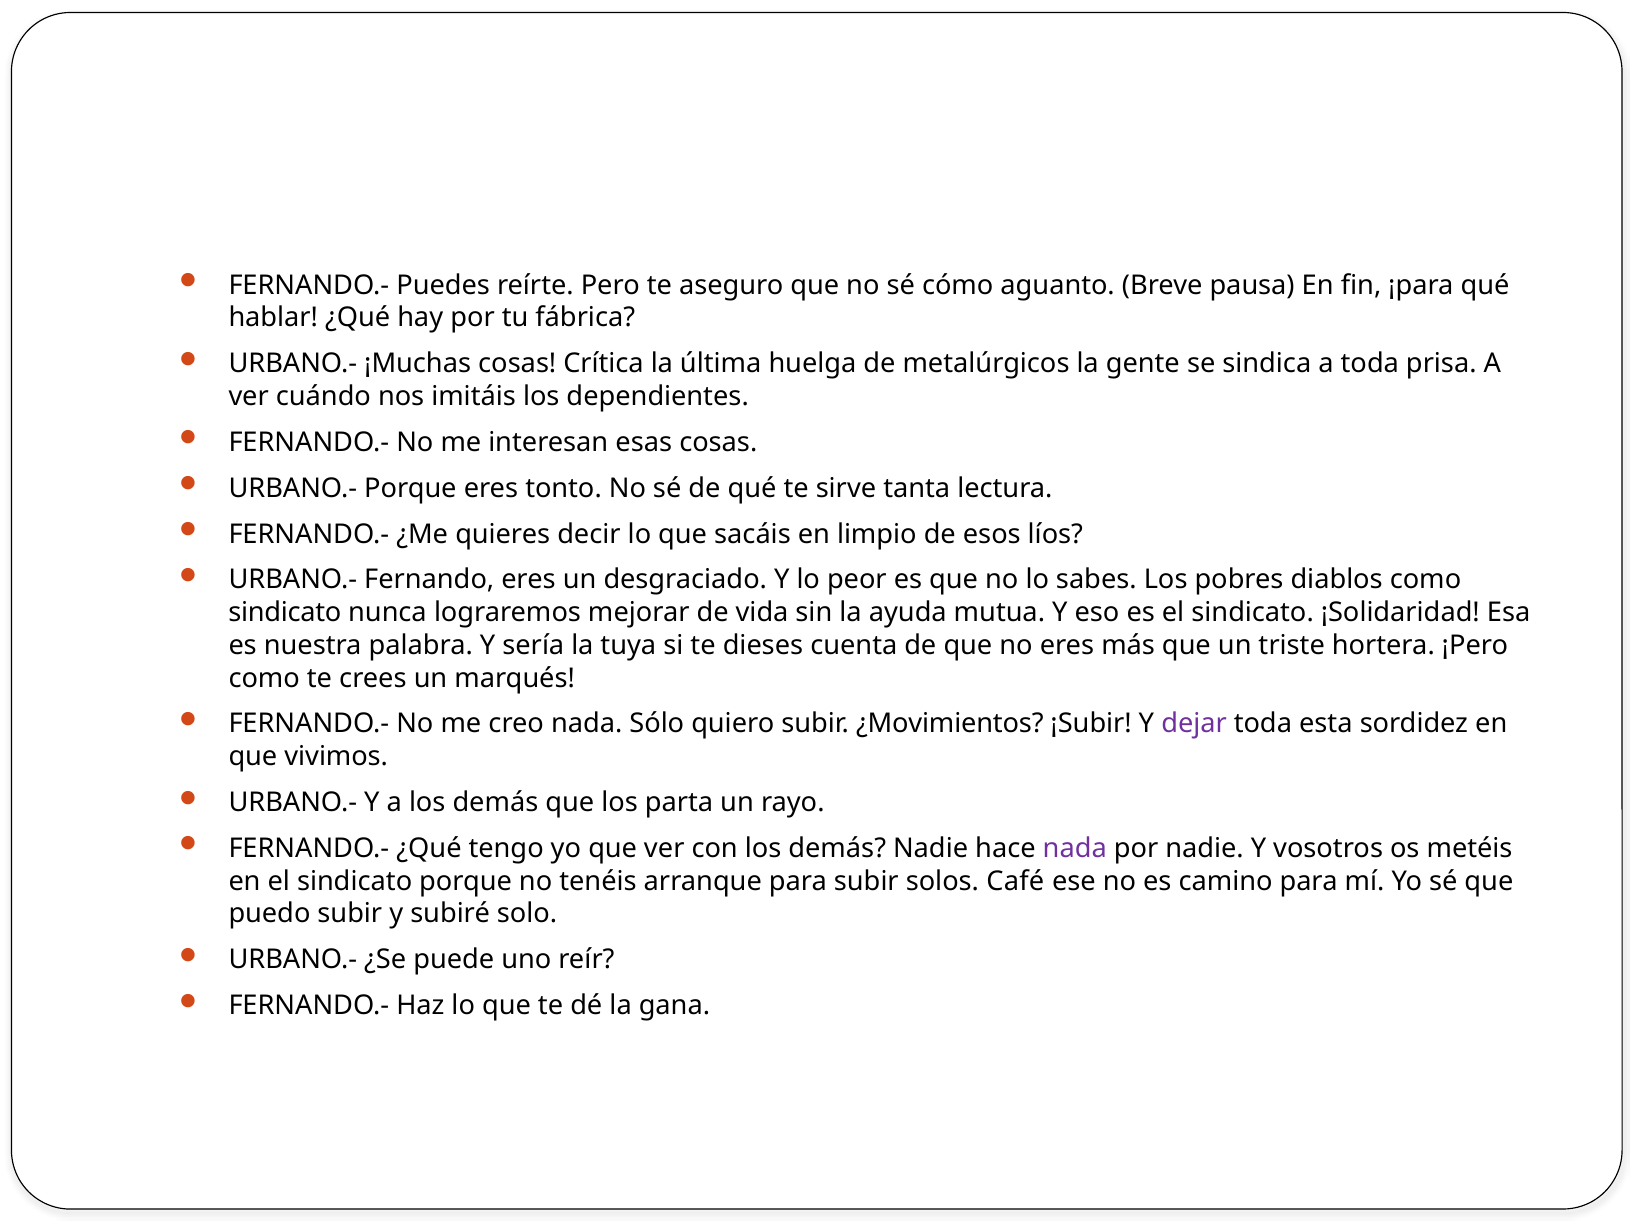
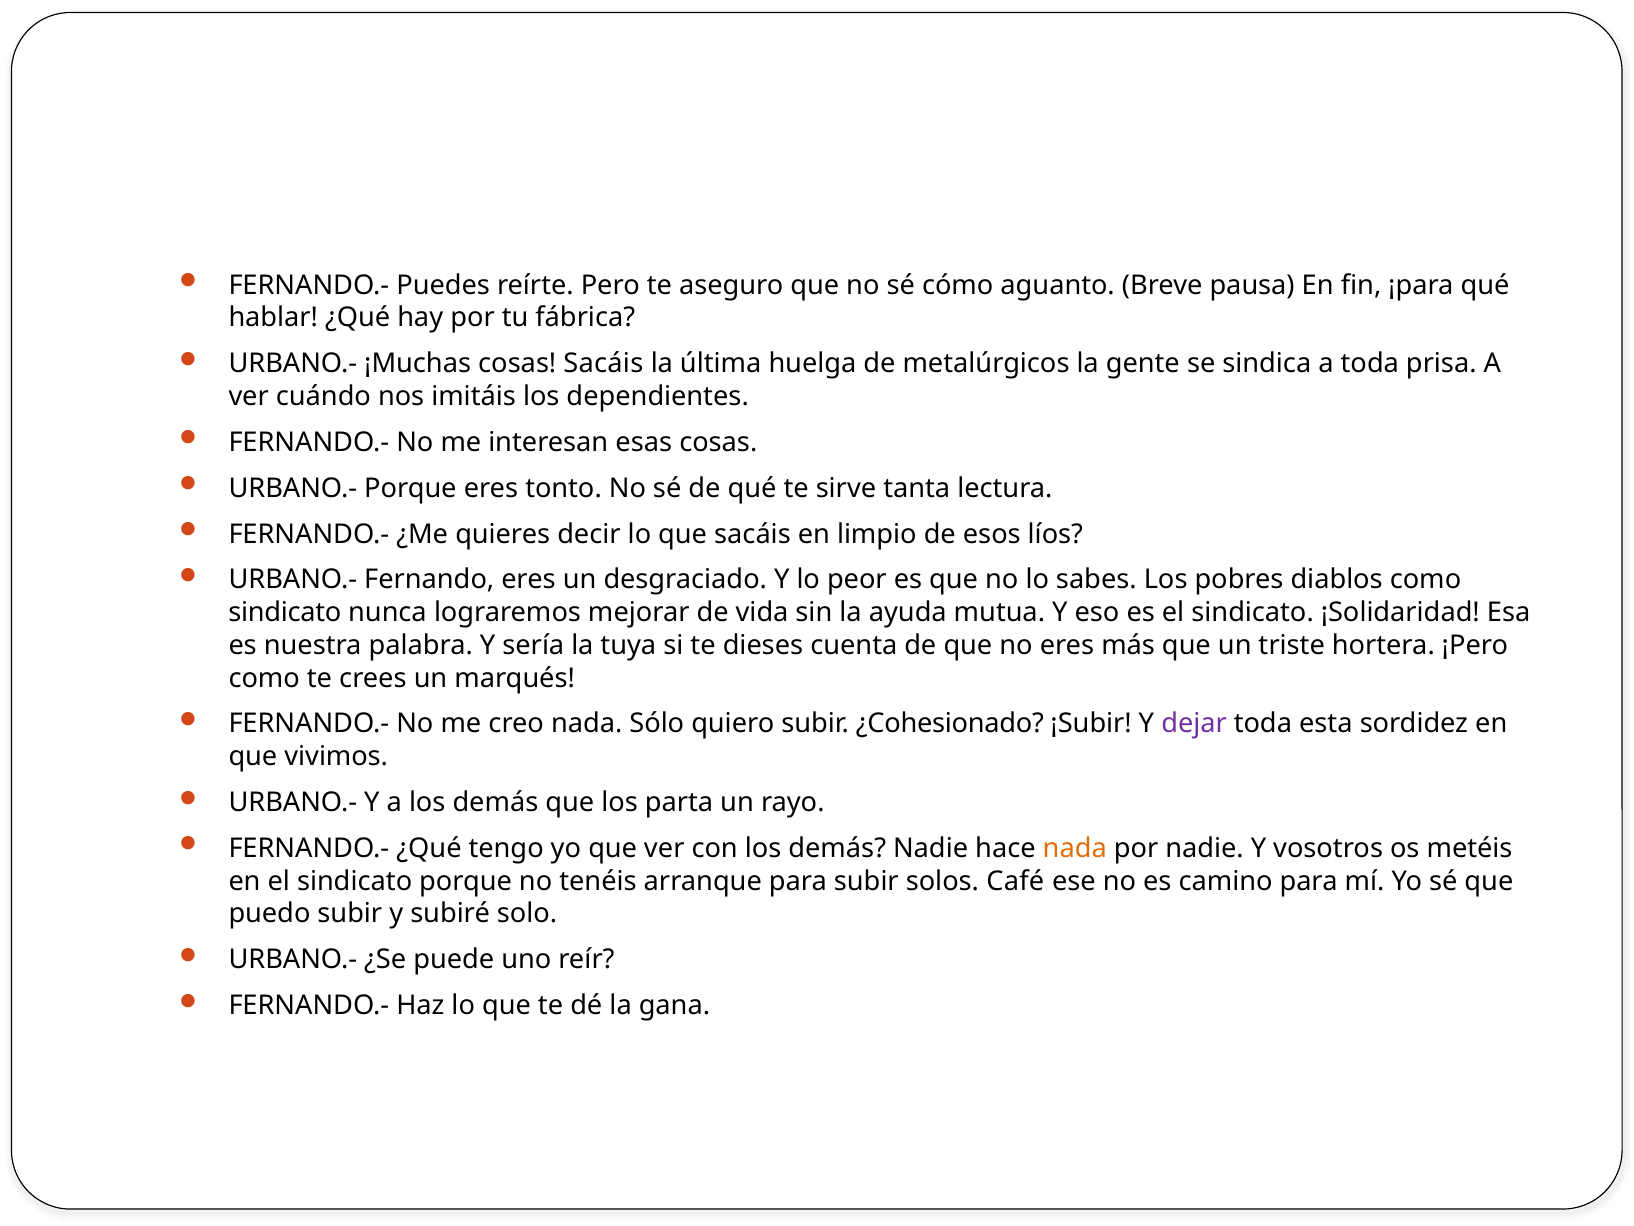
cosas Crítica: Crítica -> Sacáis (603, 364)
¿Movimientos: ¿Movimientos -> ¿Cohesionado (950, 724)
nada colour: purple -> orange (1075, 848)
